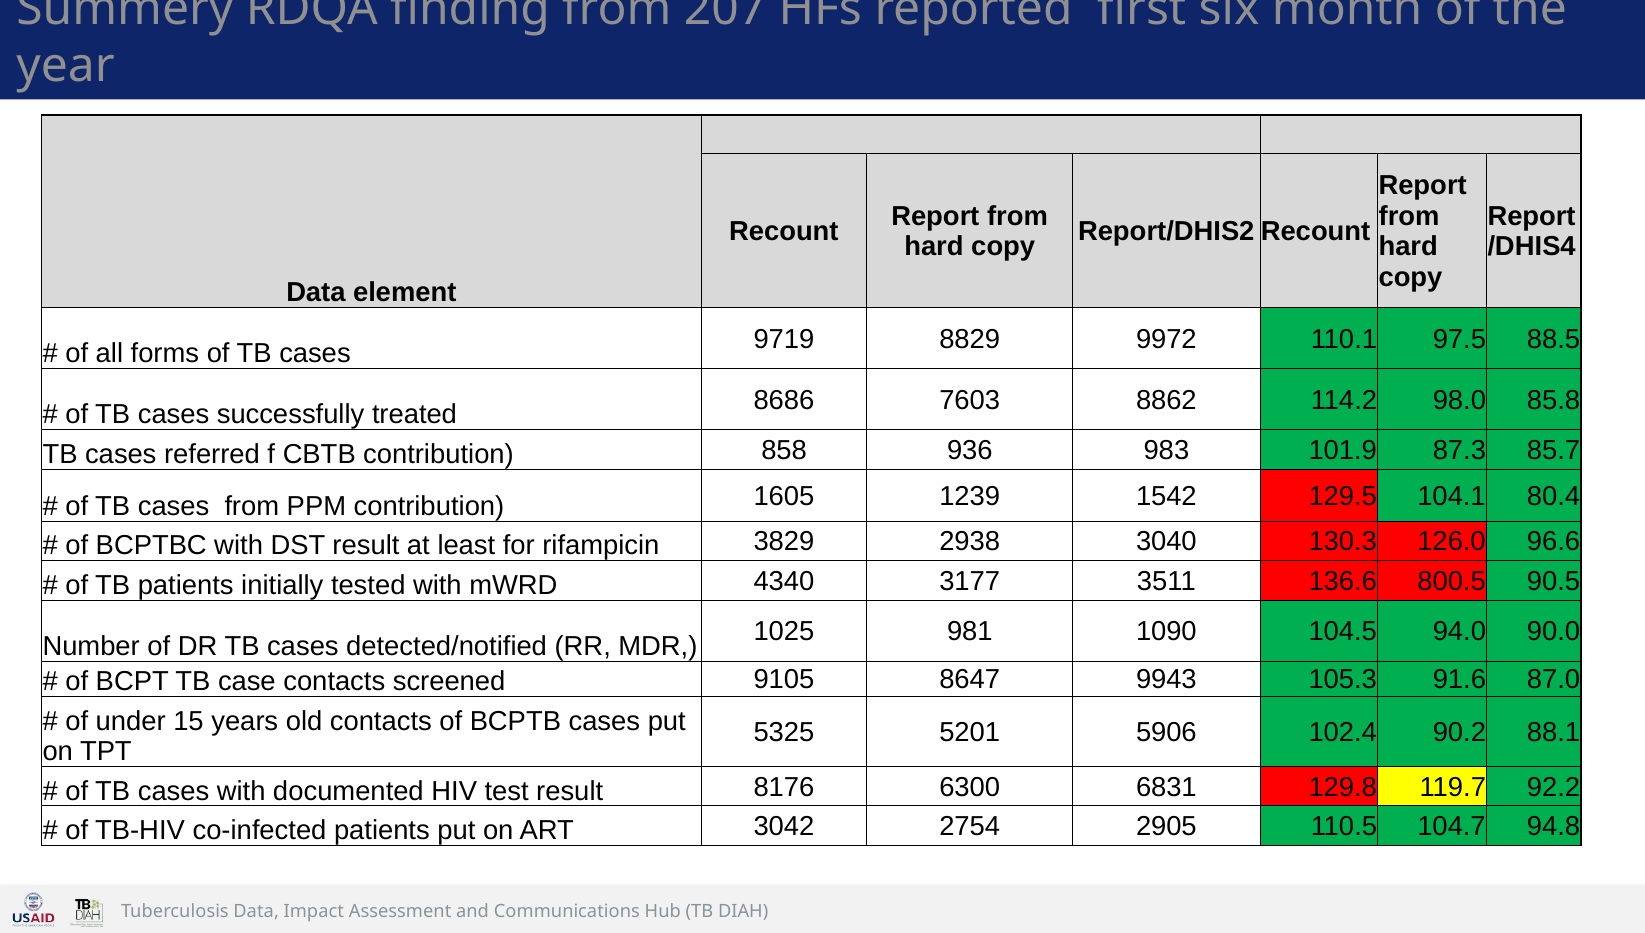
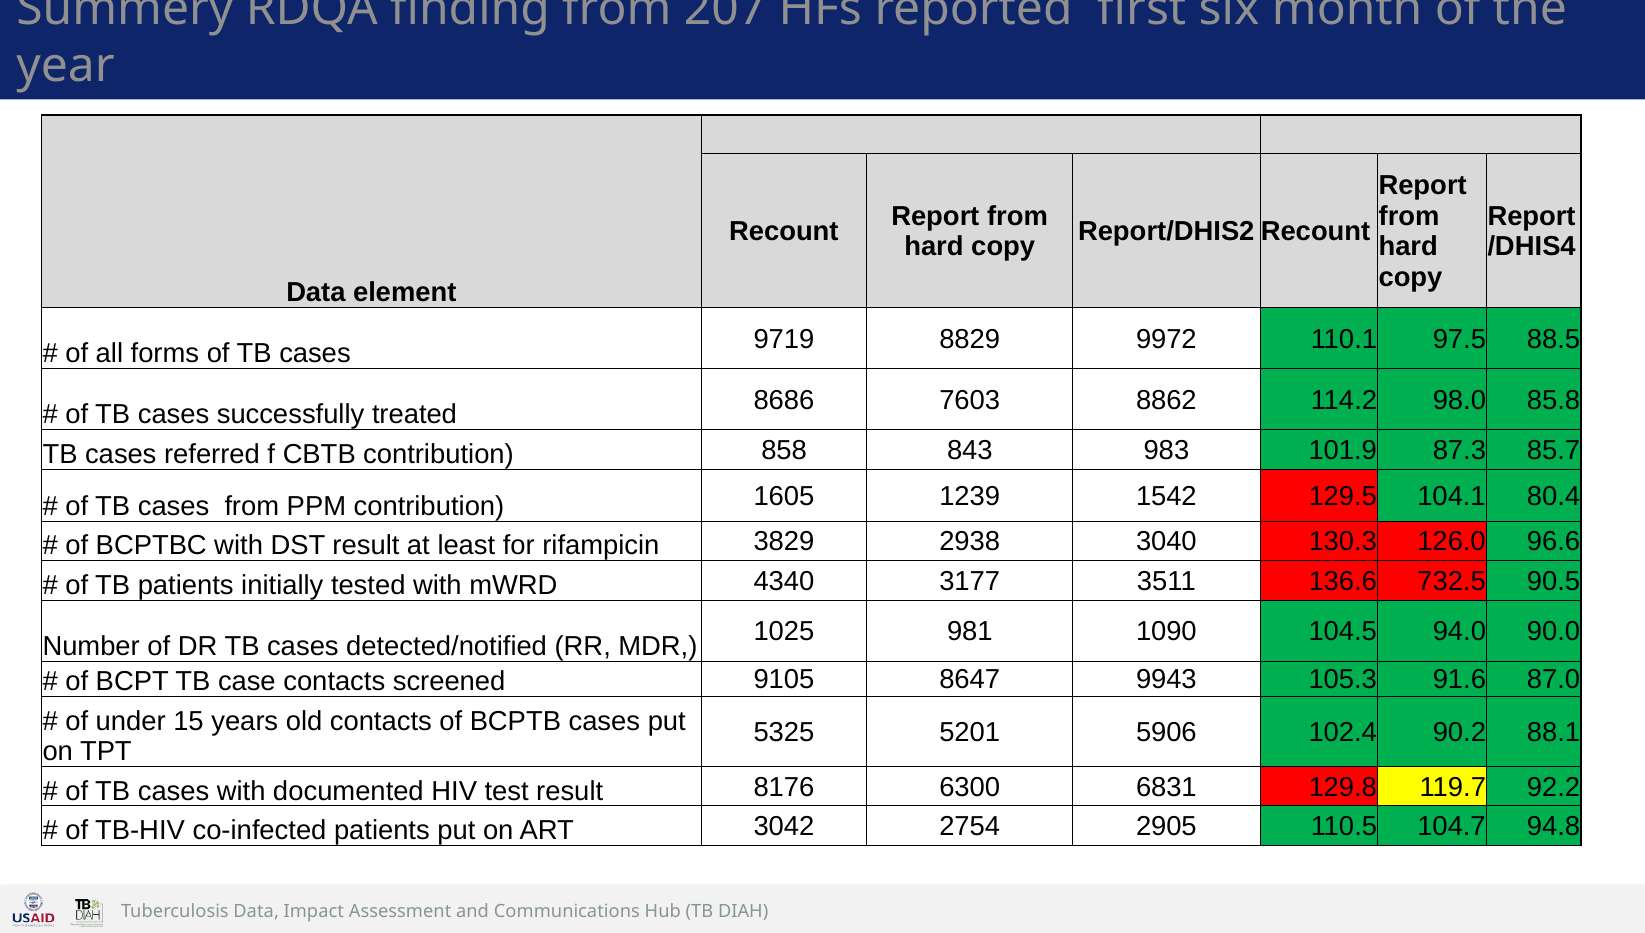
936: 936 -> 843 (970, 450)
800.5: 800.5 -> 732.5 (1452, 581)
